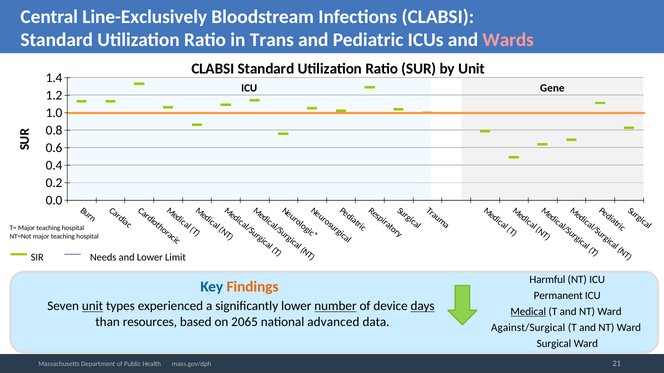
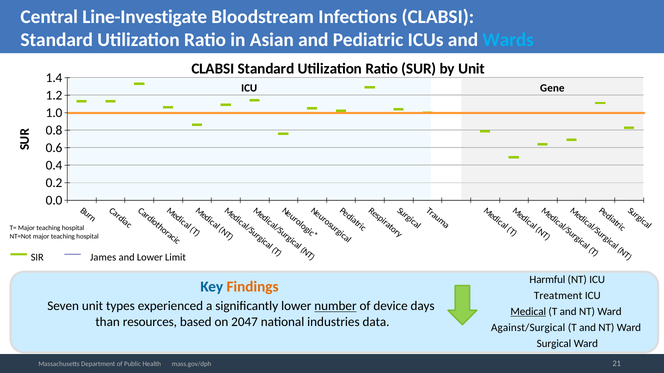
Line-Exclusively: Line-Exclusively -> Line-Investigate (145, 17)
Trans: Trans -> Asian (272, 40)
Wards colour: pink -> light blue (508, 40)
Needs: Needs -> James (103, 258)
Permanent: Permanent -> Treatment (558, 296)
unit underline: present -> none (92, 307)
days underline: present -> none (423, 307)
2065: 2065 -> 2047 (245, 322)
advanced: advanced -> industries (333, 322)
